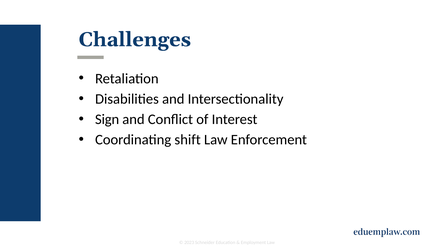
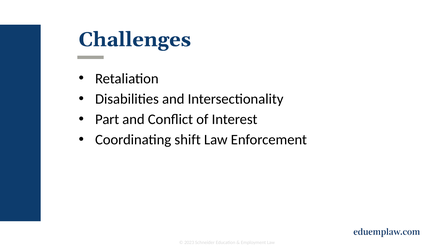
Sign: Sign -> Part (107, 119)
